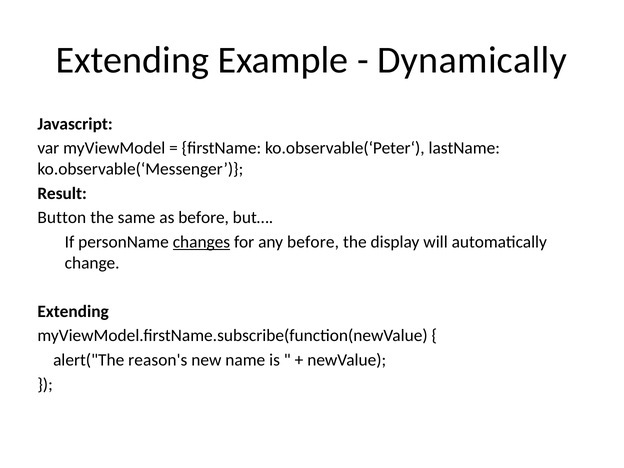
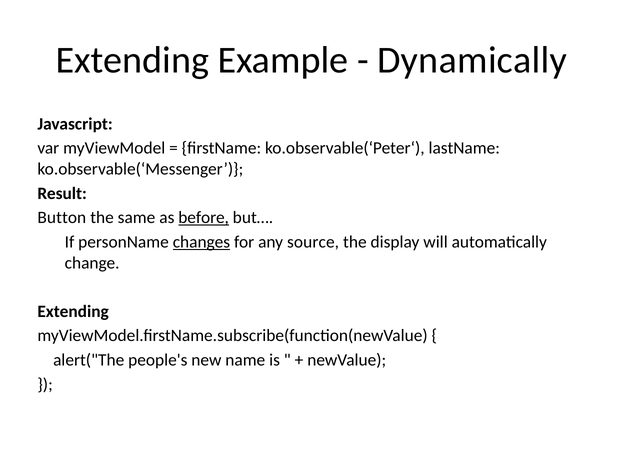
before underline: none -> present (204, 218)
any before: before -> source (313, 242)
reason's: reason's -> people's (158, 360)
